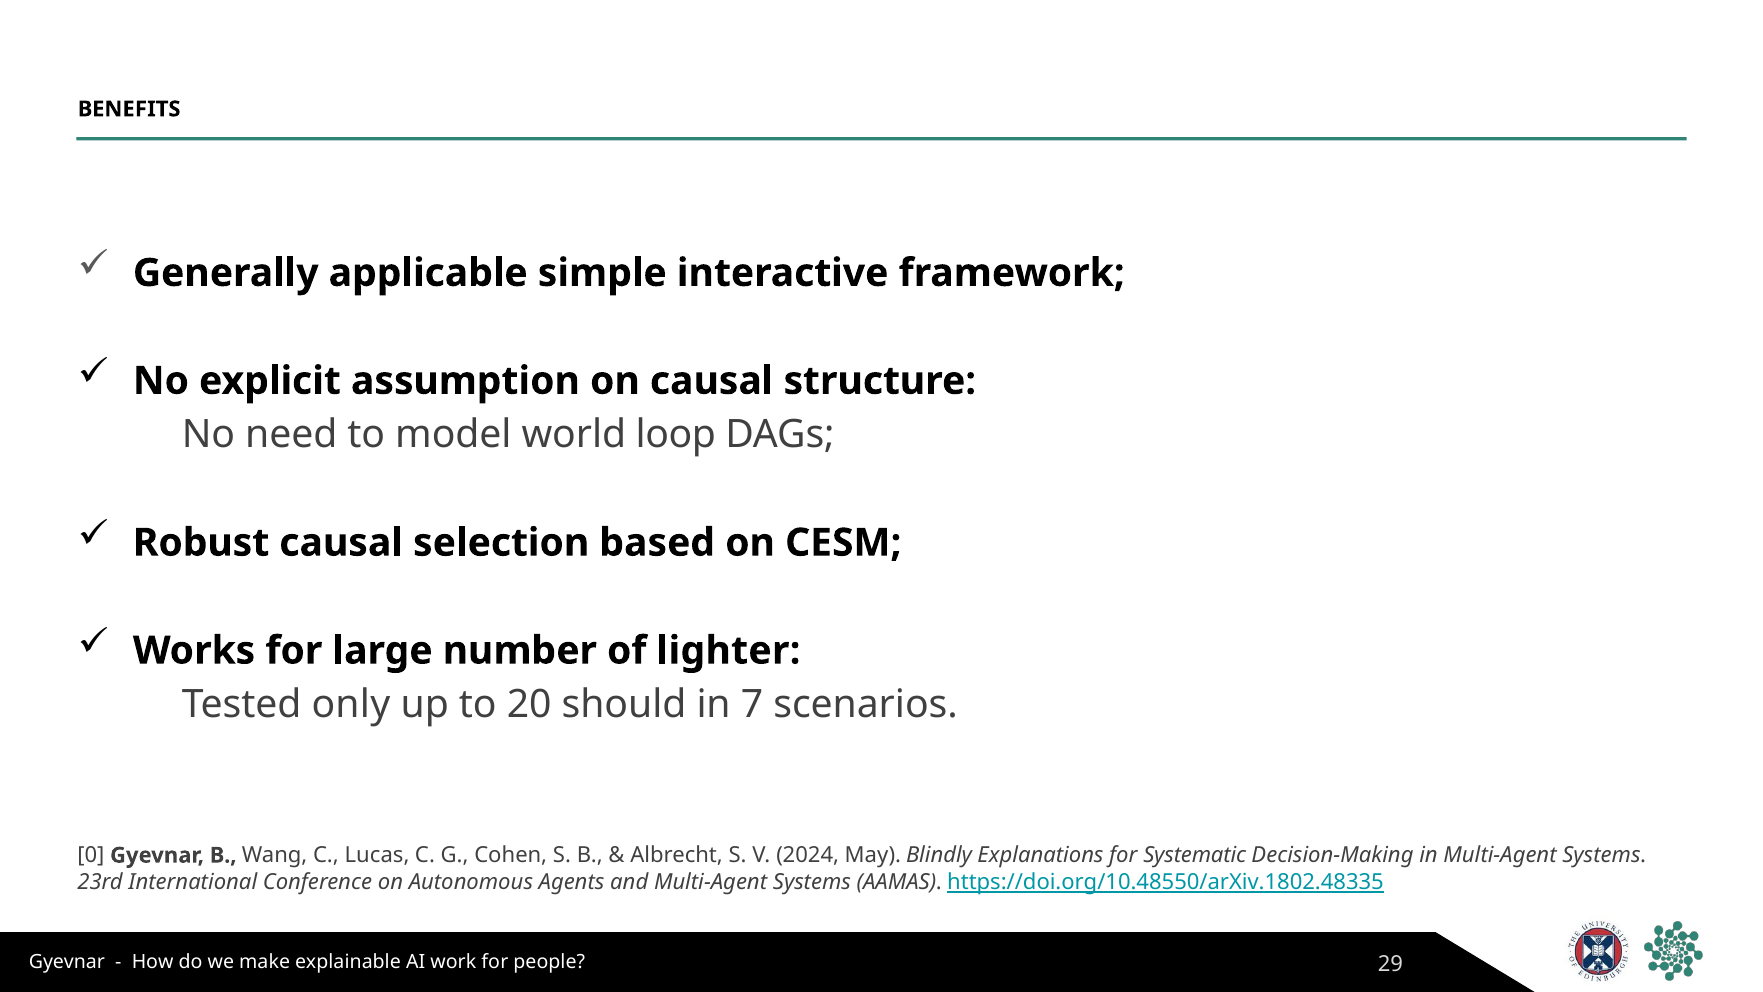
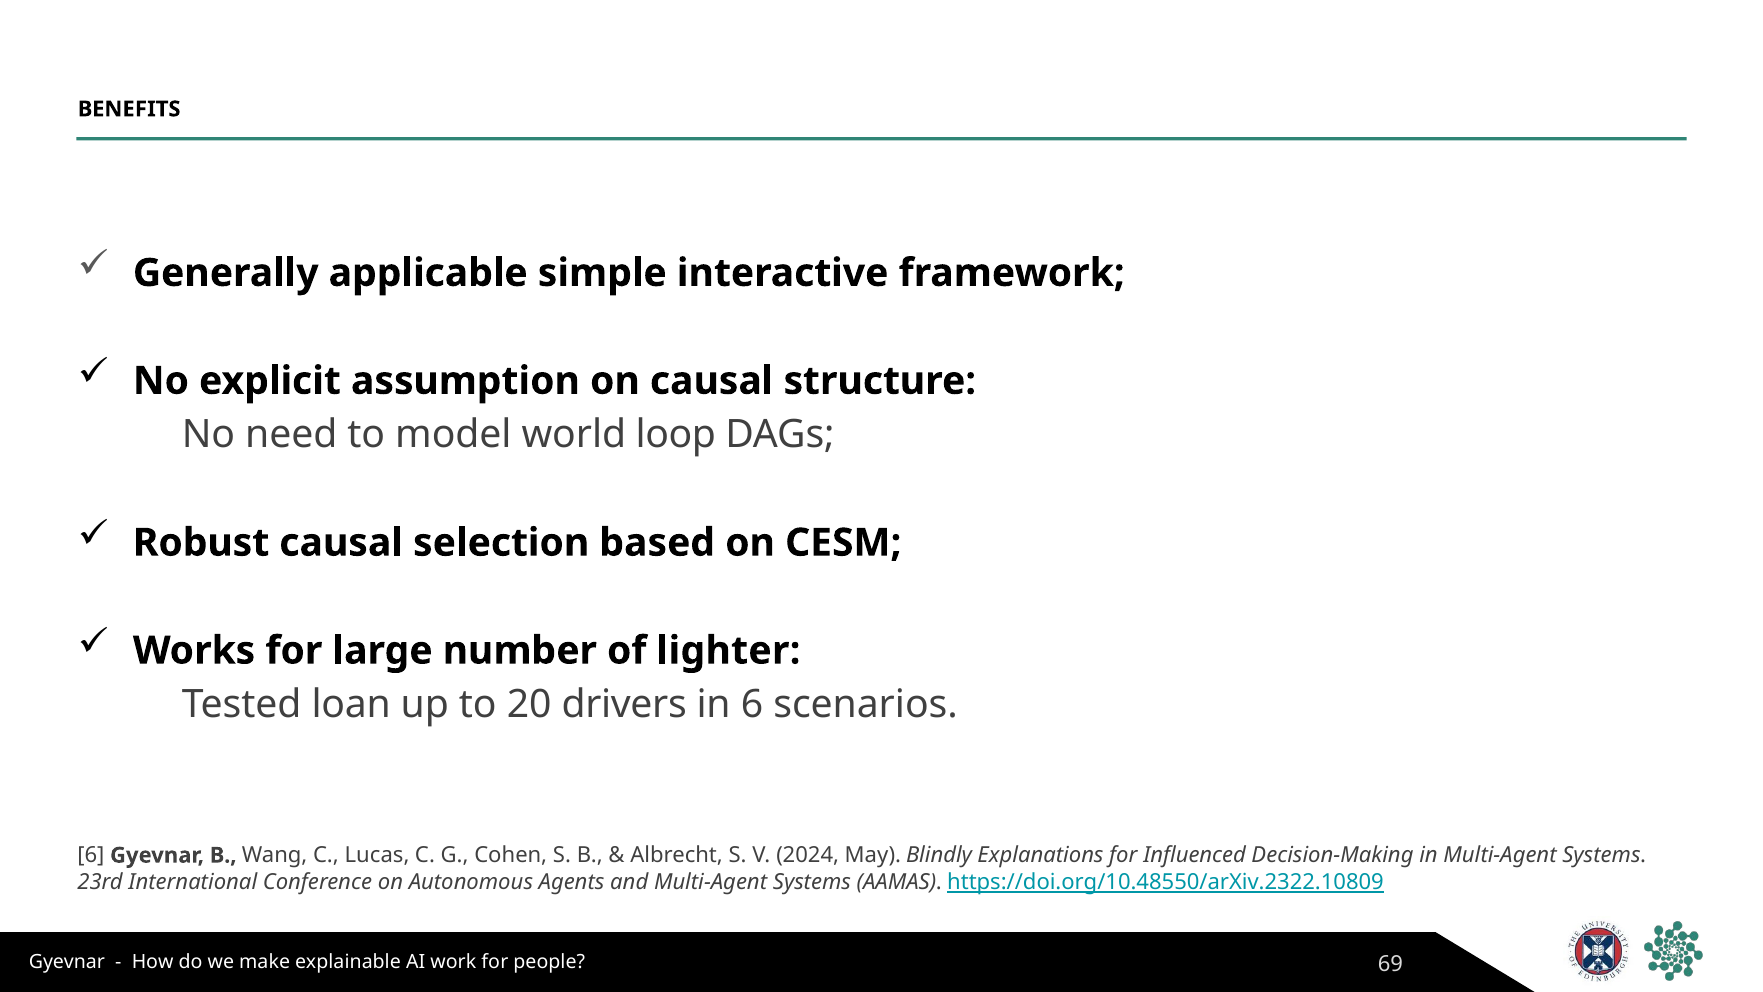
only: only -> loan (351, 704)
should: should -> drivers (624, 704)
in 7: 7 -> 6 (752, 704)
0: 0 -> 6 (91, 855)
Systematic: Systematic -> Influenced (1195, 855)
https://doi.org/10.48550/arXiv.1802.48335: https://doi.org/10.48550/arXiv.1802.48335 -> https://doi.org/10.48550/arXiv.2322.10809 (1166, 882)
29: 29 -> 69 (1390, 964)
